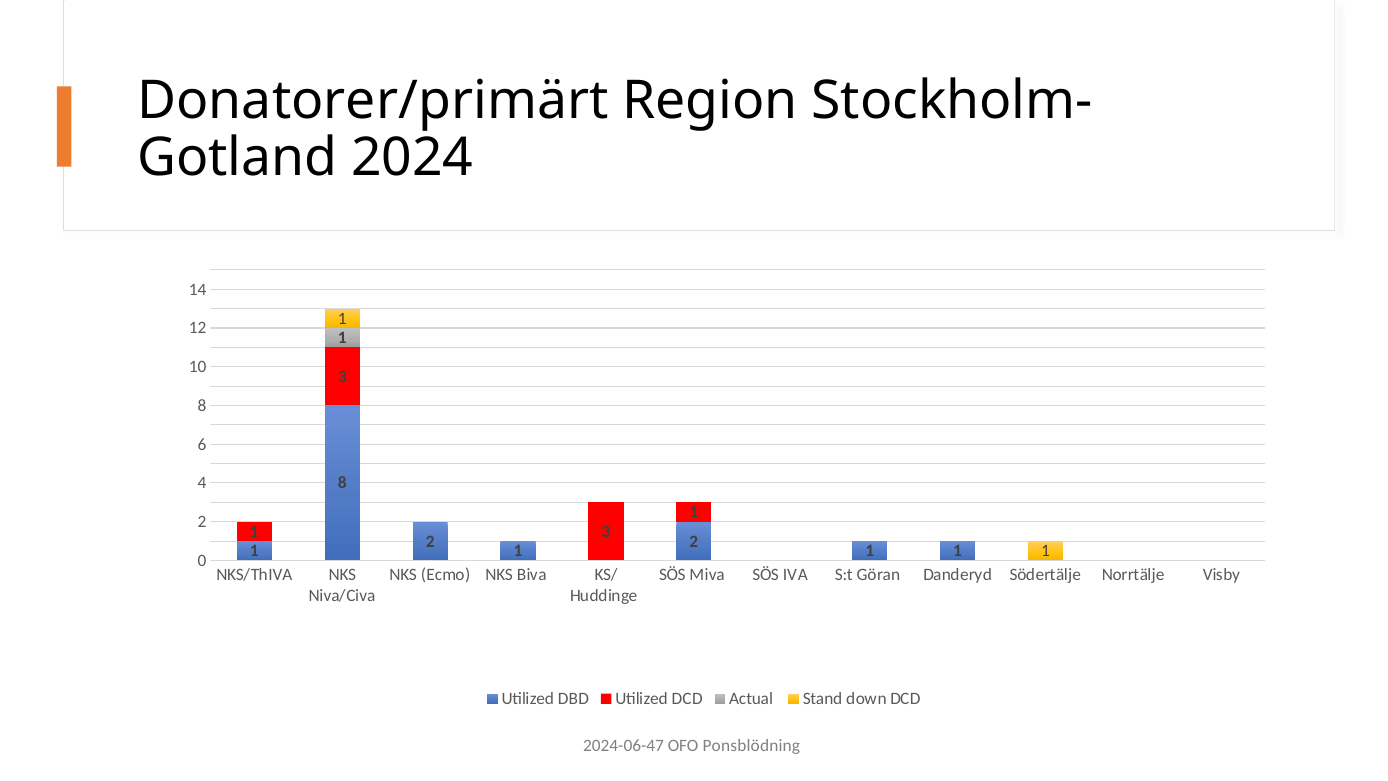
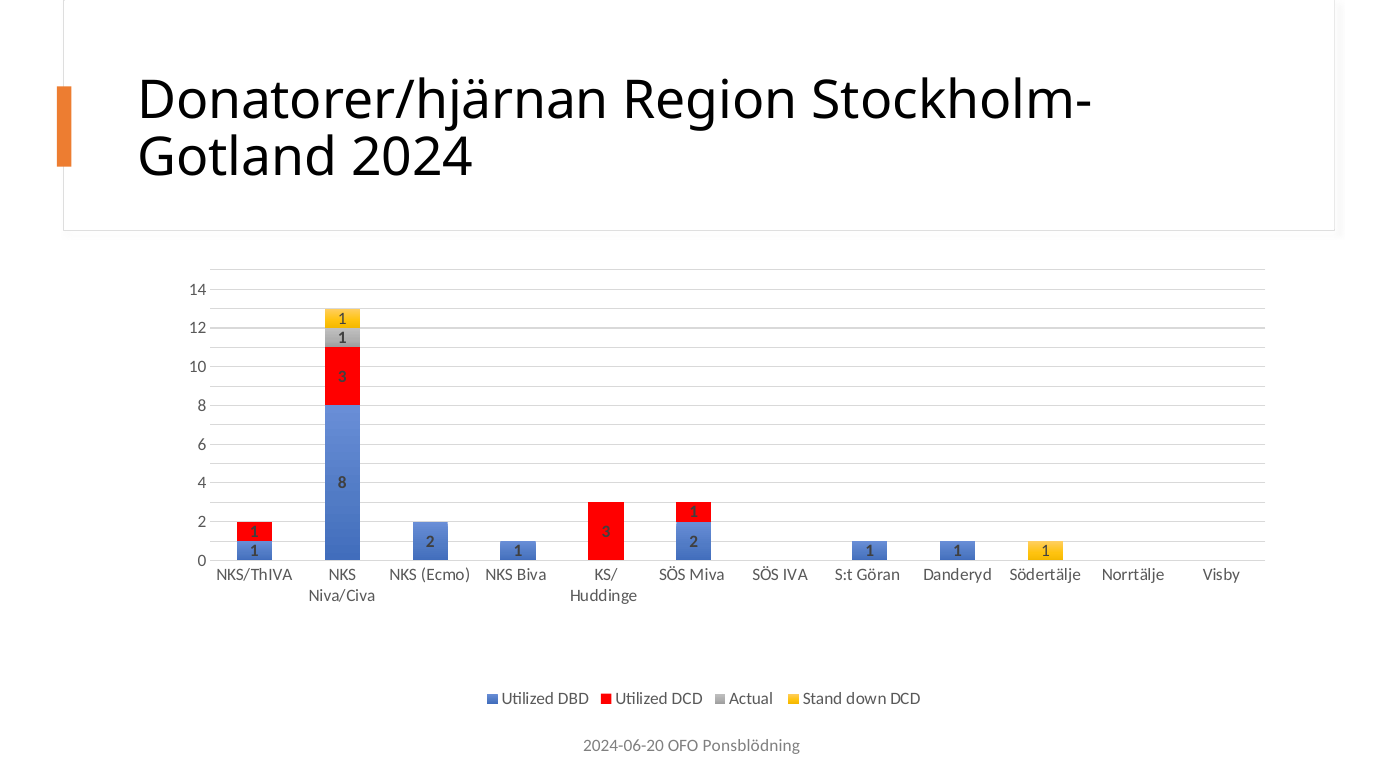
Donatorer/primärt: Donatorer/primärt -> Donatorer/hjärnan (373, 100)
2024-06-47: 2024-06-47 -> 2024-06-20 (624, 746)
